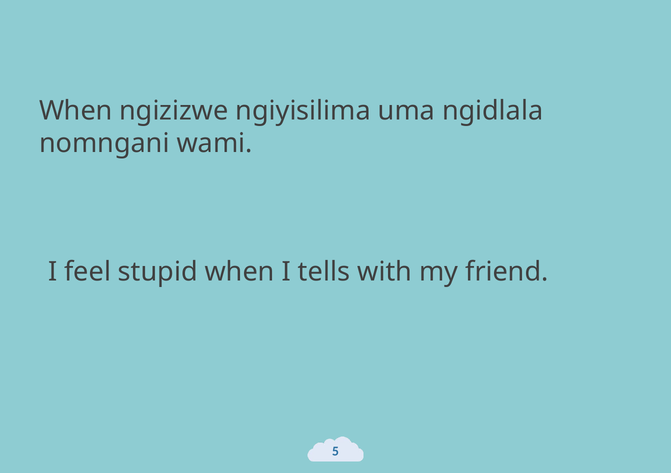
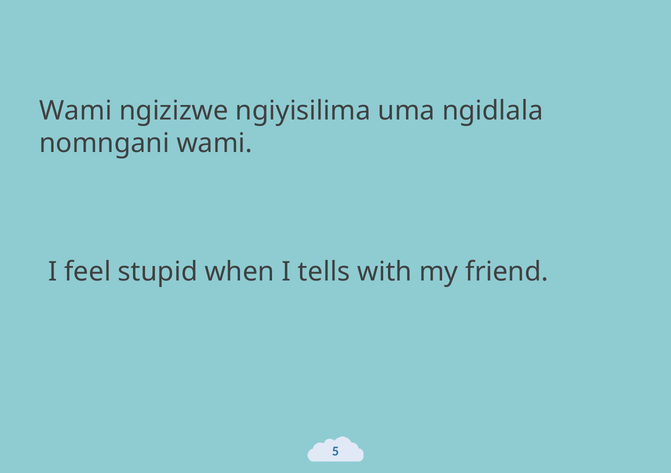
When: When -> Wami (76, 111)
